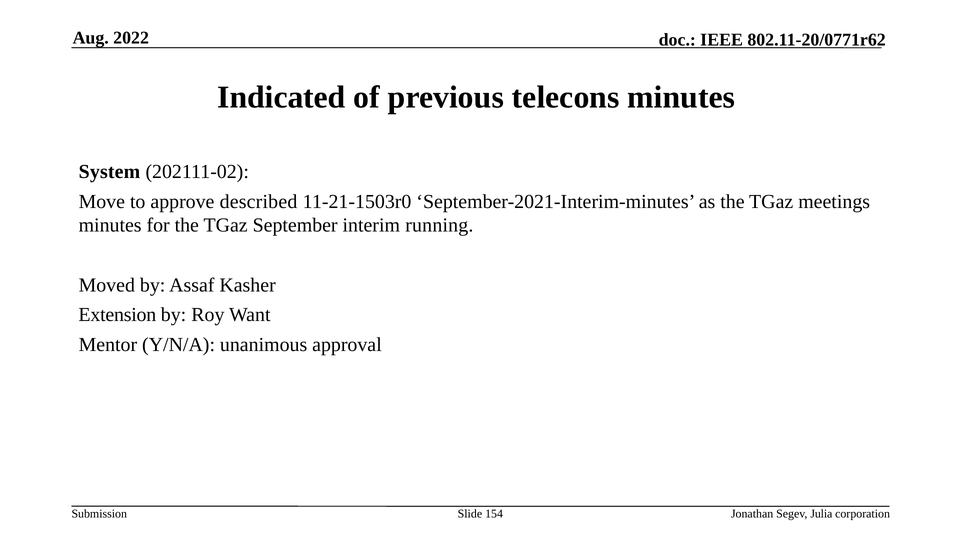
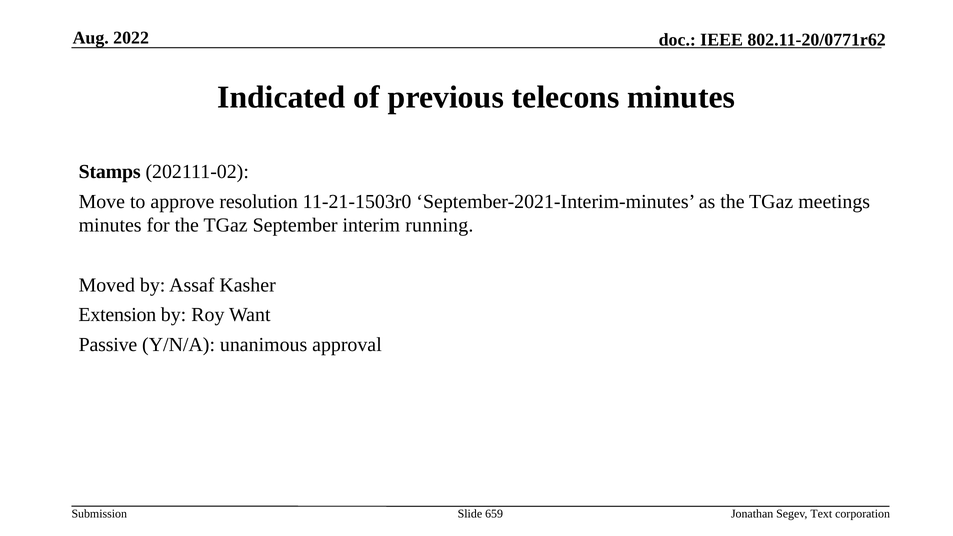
System: System -> Stamps (110, 172)
described: described -> resolution (259, 202)
Mentor: Mentor -> Passive (108, 345)
154: 154 -> 659 (494, 514)
Julia: Julia -> Text (821, 514)
